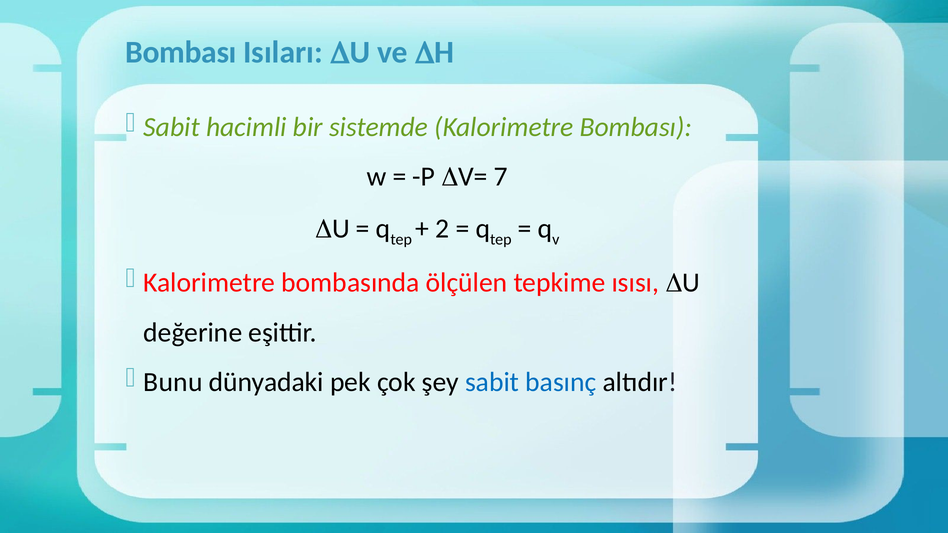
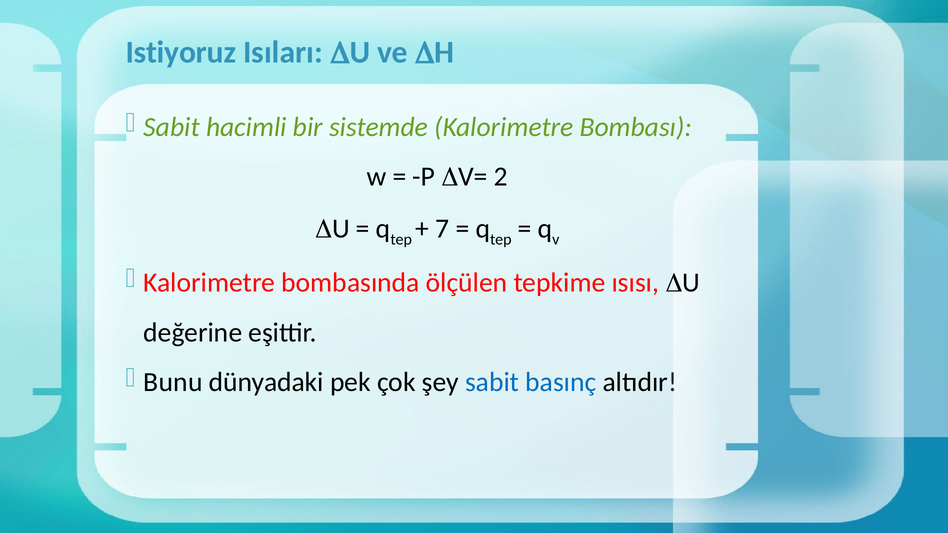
Bombası: Bombası -> Istiyoruz (181, 52)
7: 7 -> 2 (501, 177)
2: 2 -> 7 (442, 229)
